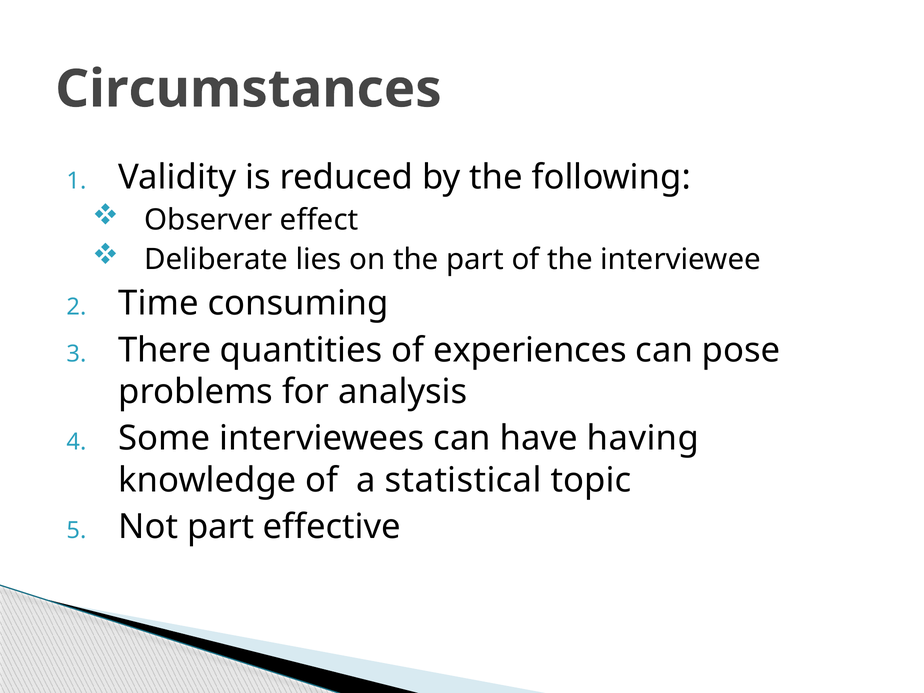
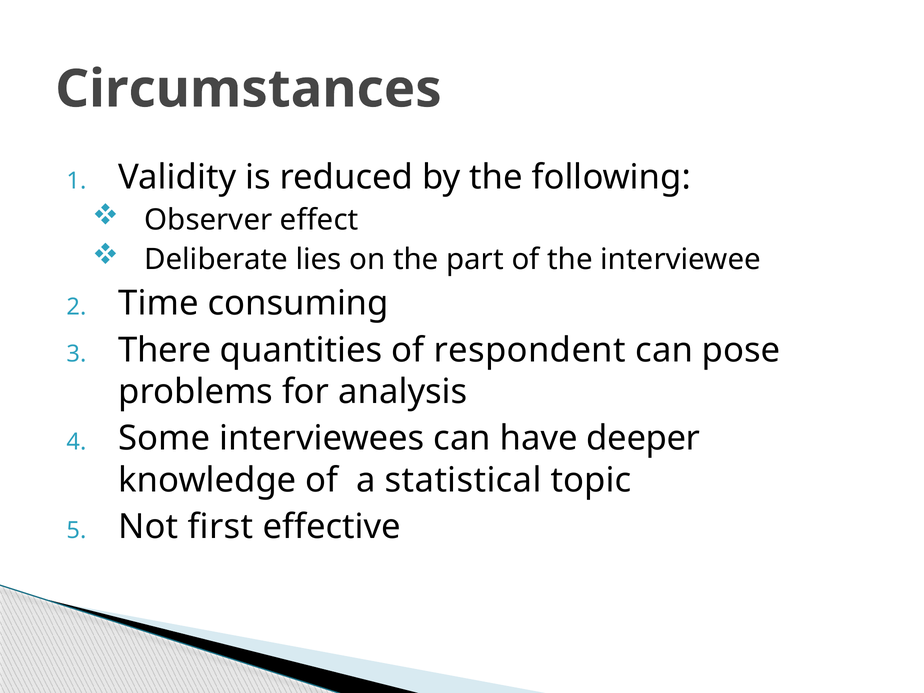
experiences: experiences -> respondent (530, 350)
having: having -> deeper (643, 439)
Not part: part -> first (220, 527)
